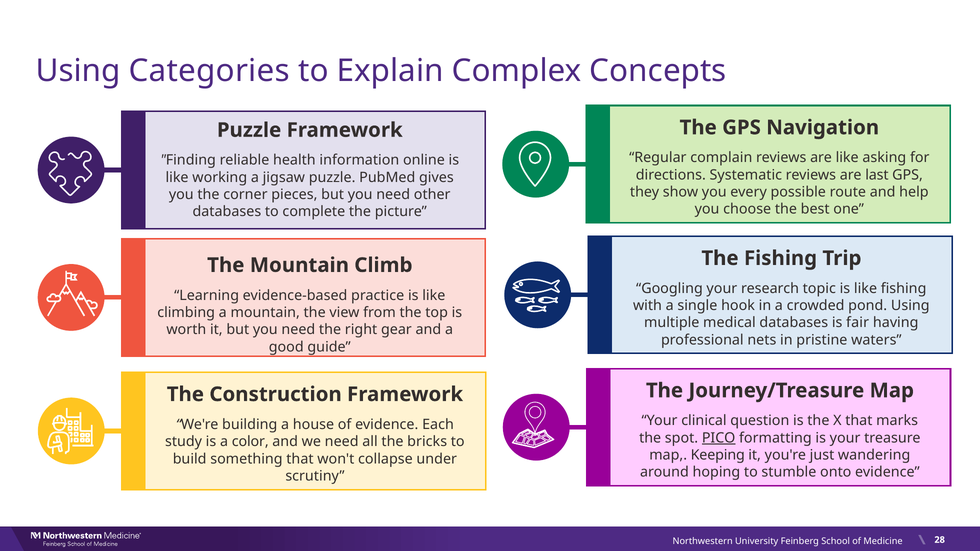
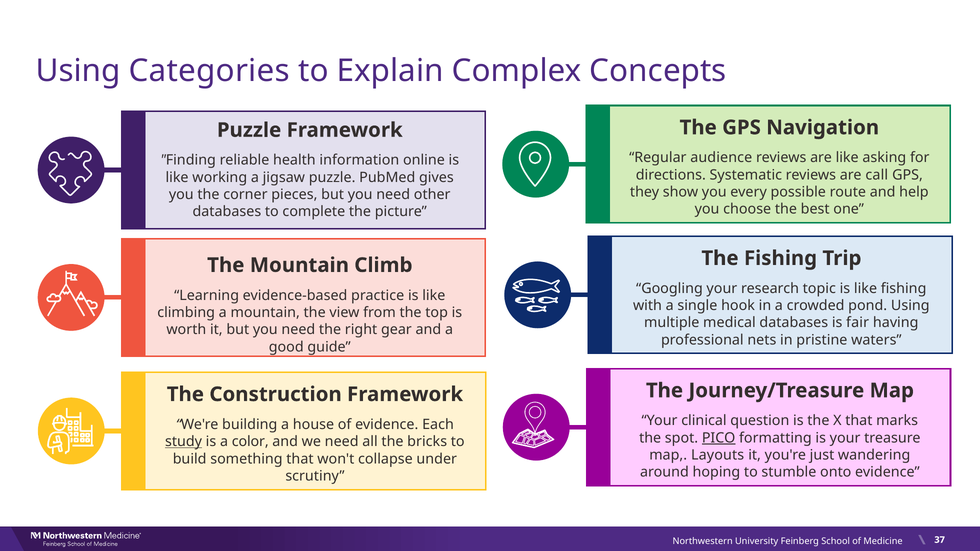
complain: complain -> audience (721, 158)
last: last -> call (877, 175)
study underline: none -> present (184, 442)
Keeping: Keeping -> Layouts (718, 455)
28: 28 -> 37 (940, 540)
